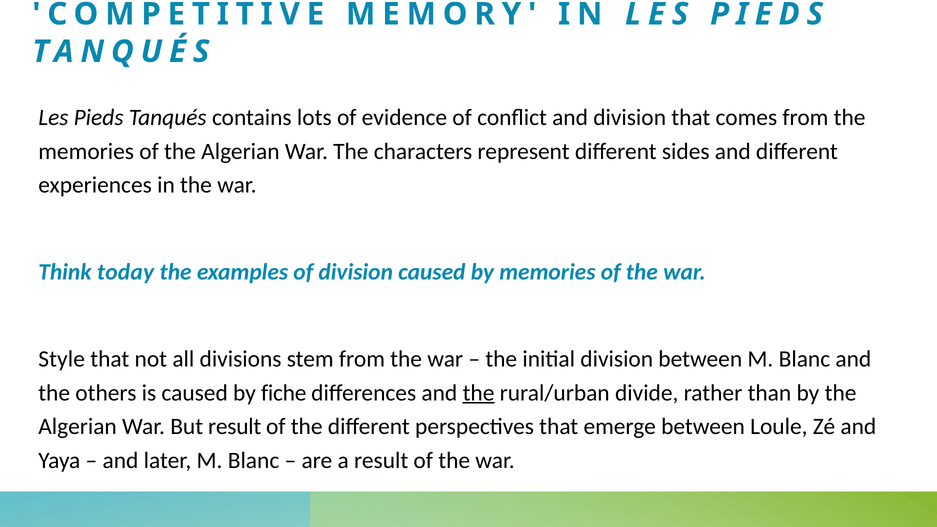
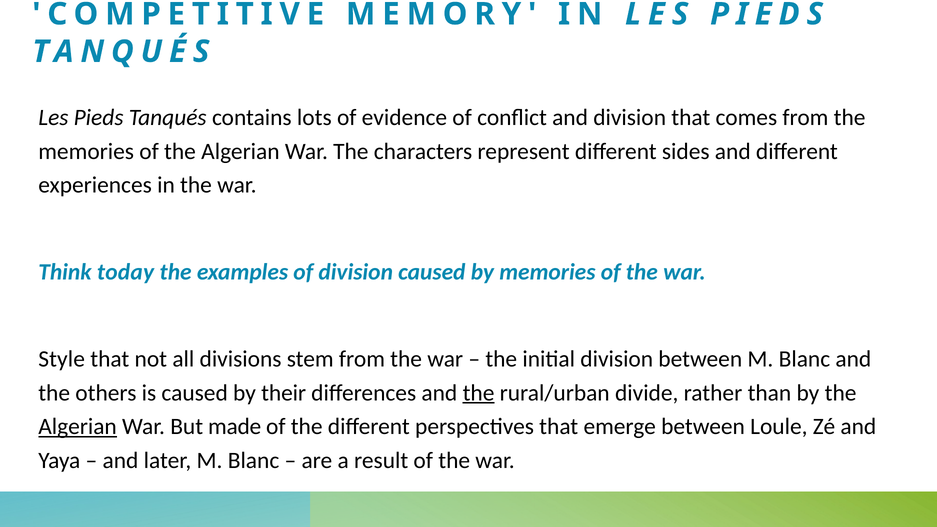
fiche: fiche -> their (284, 393)
Algerian underline: none -> present (78, 427)
But result: result -> made (235, 427)
